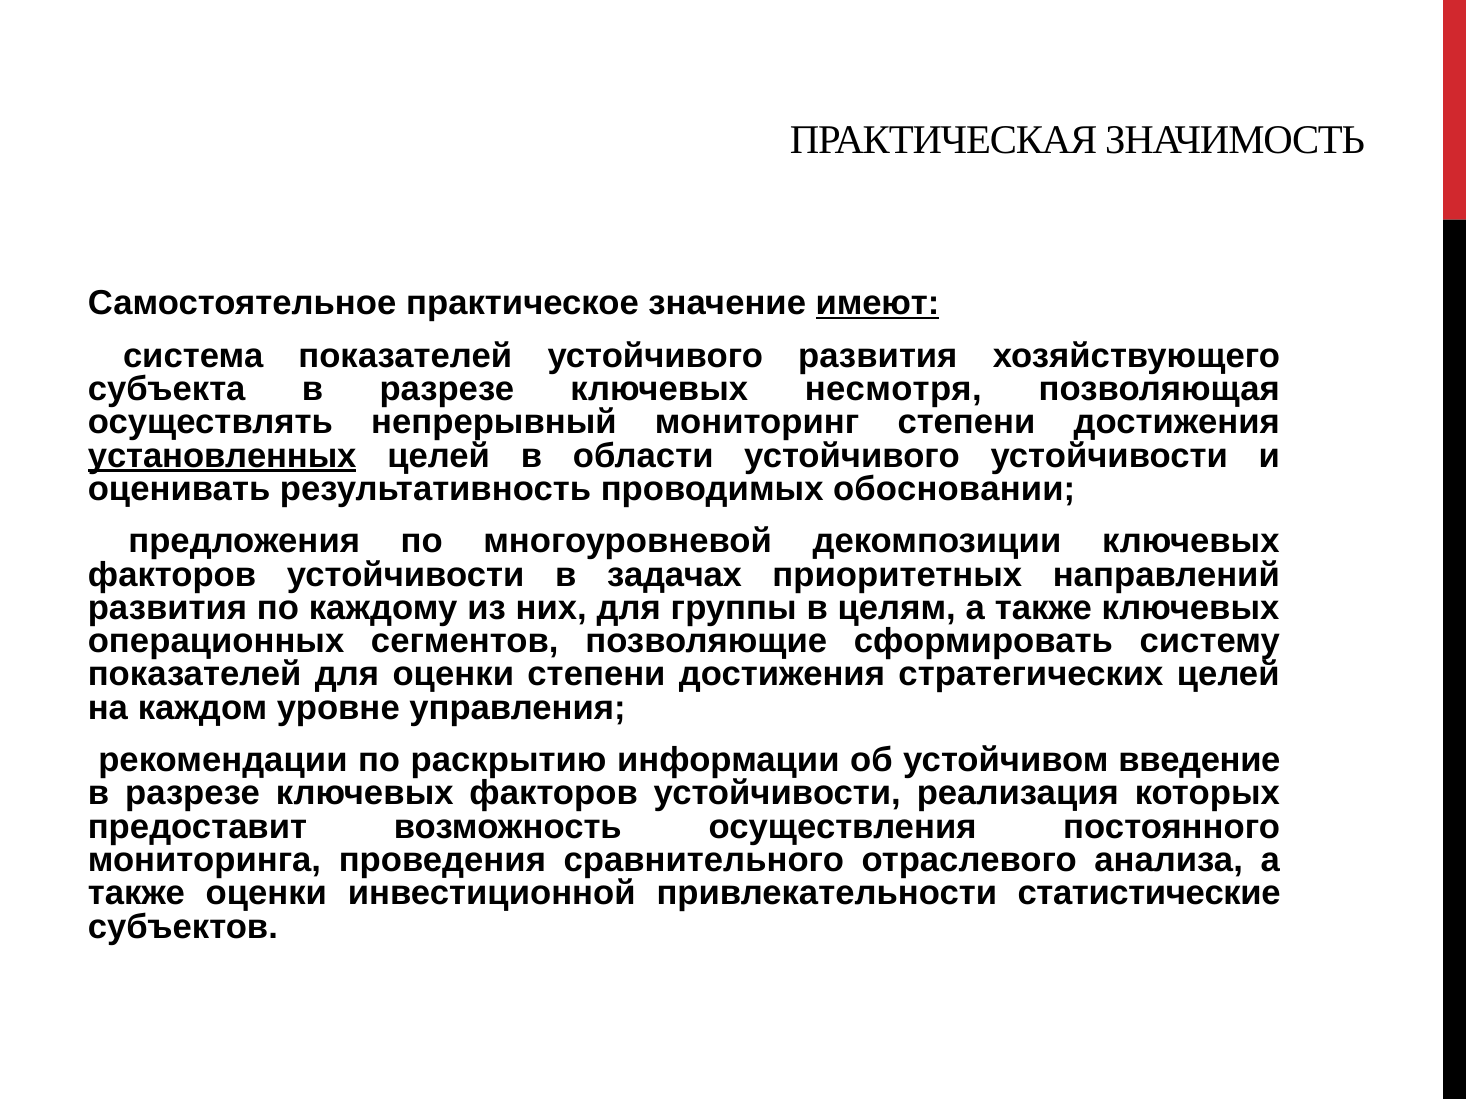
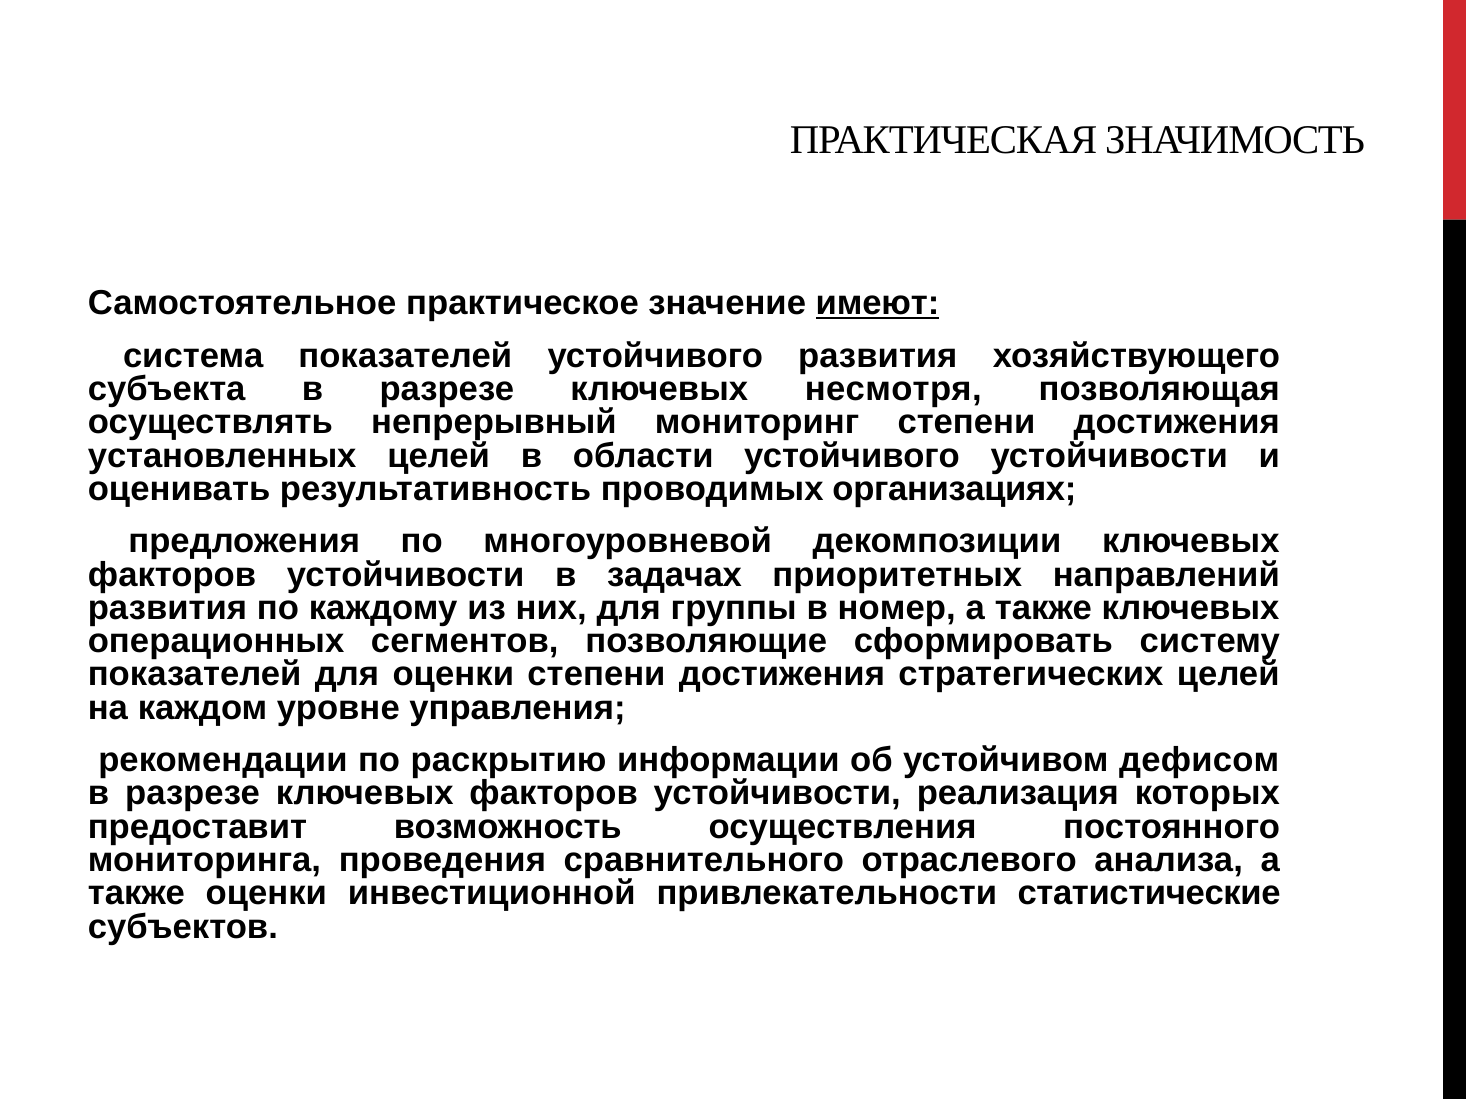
установленных underline: present -> none (222, 456)
обосновании: обосновании -> организациях (954, 489)
целям: целям -> номер (897, 608)
введение: введение -> дефисом (1199, 761)
